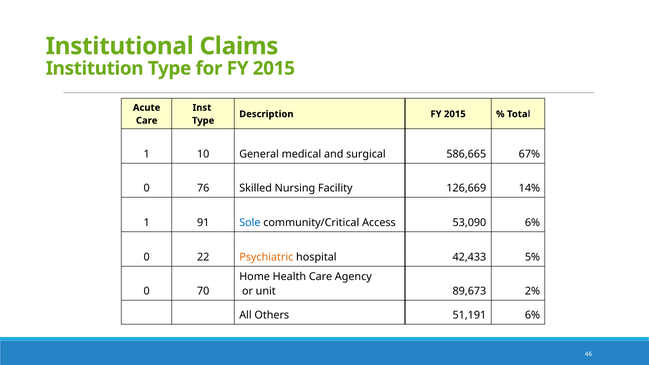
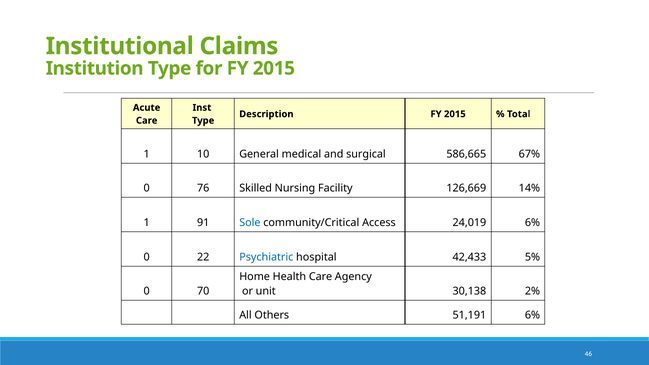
53,090: 53,090 -> 24,019 (469, 223)
Psychiatric colour: orange -> blue (266, 257)
89,673: 89,673 -> 30,138 (469, 291)
